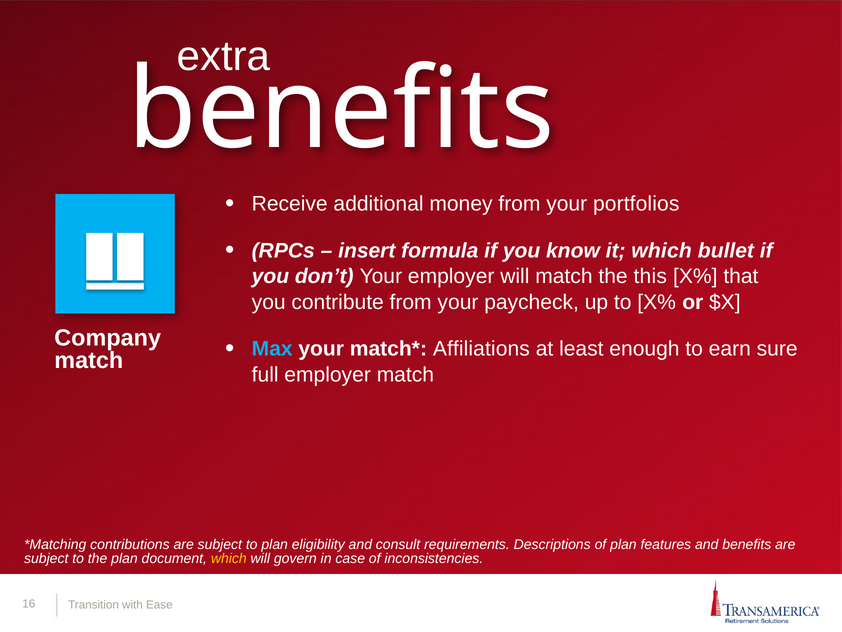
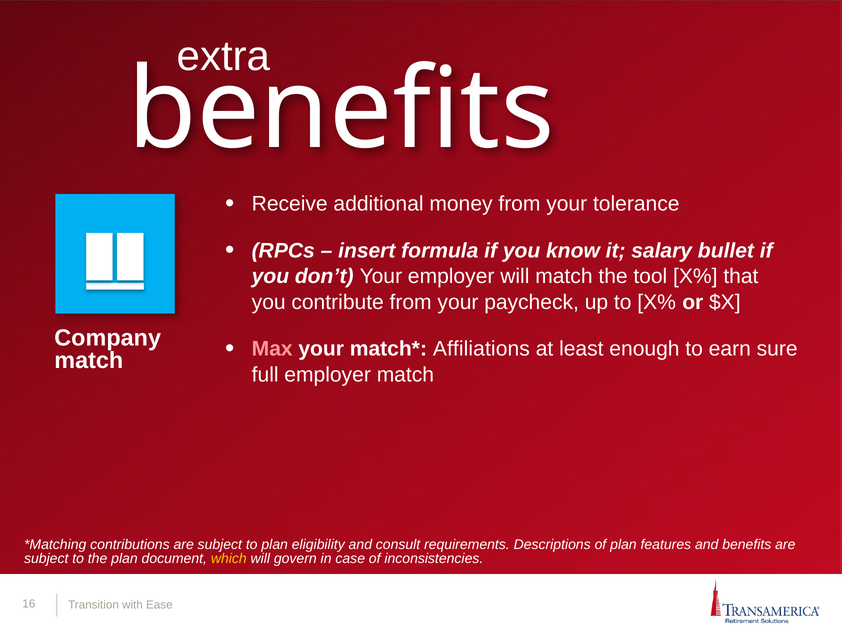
portfolios: portfolios -> tolerance (636, 204)
it which: which -> salary (662, 251)
this: this -> tool (650, 276)
Max colour: light blue -> pink (272, 349)
